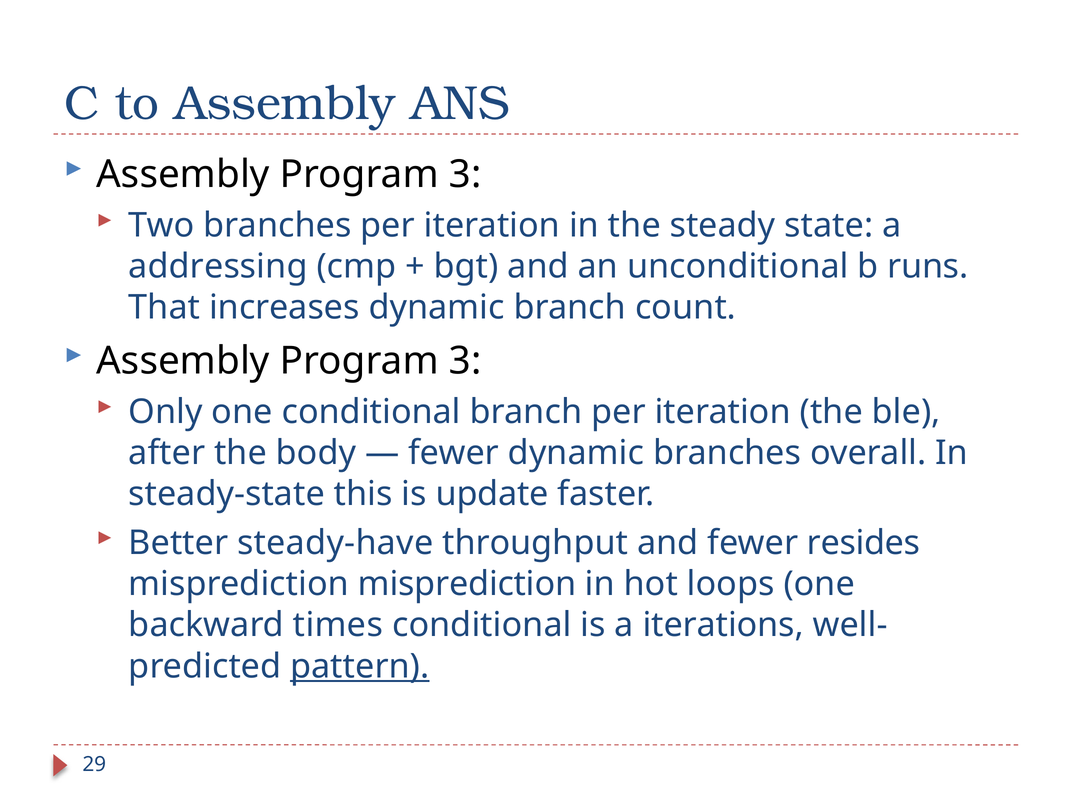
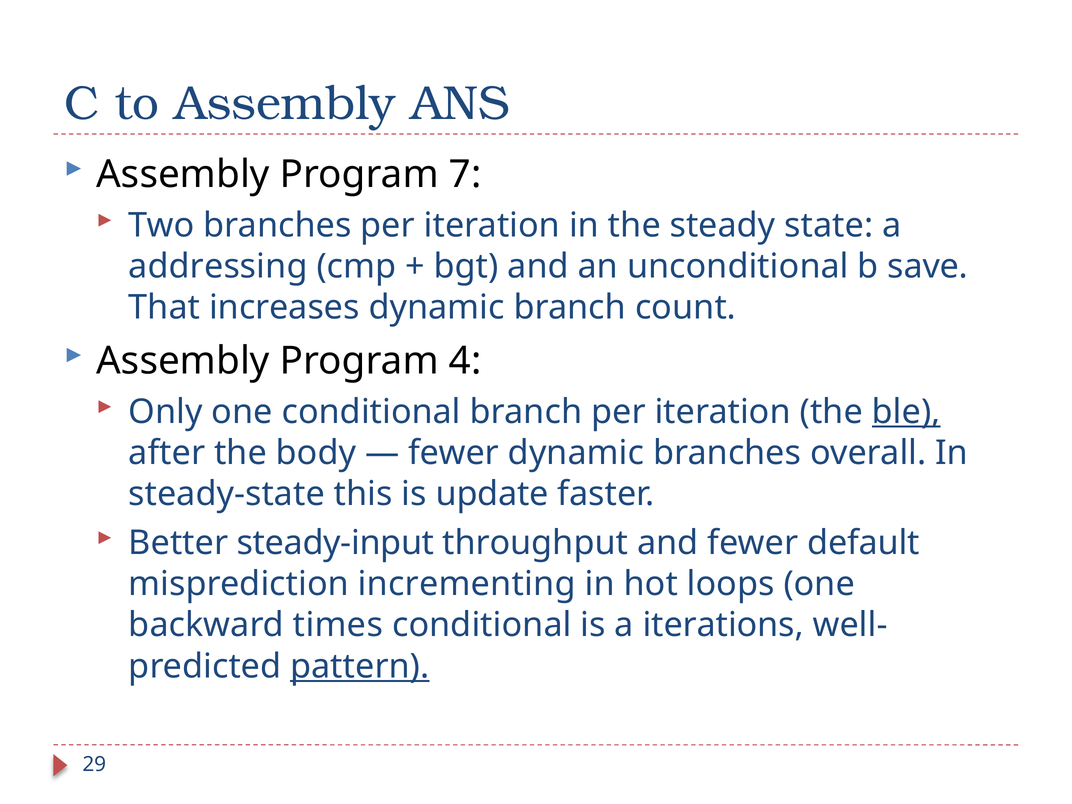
3: 3 -> 7 (465, 174)
runs: runs -> save (928, 266)
3: 3 -> 4 (465, 361)
ble underline: none -> present (906, 412)
steady-have: steady-have -> steady-input (336, 543)
resides: resides -> default (863, 543)
misprediction misprediction: misprediction -> incrementing (467, 584)
